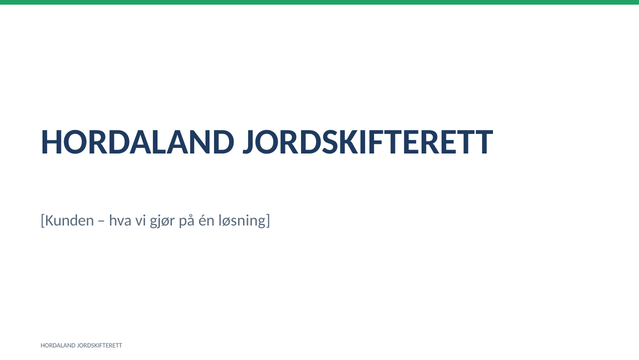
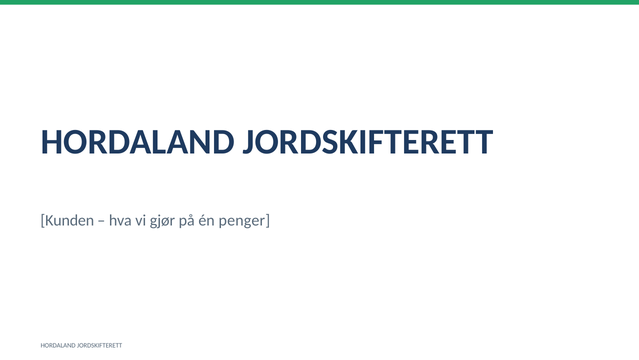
løsning: løsning -> penger (244, 220)
